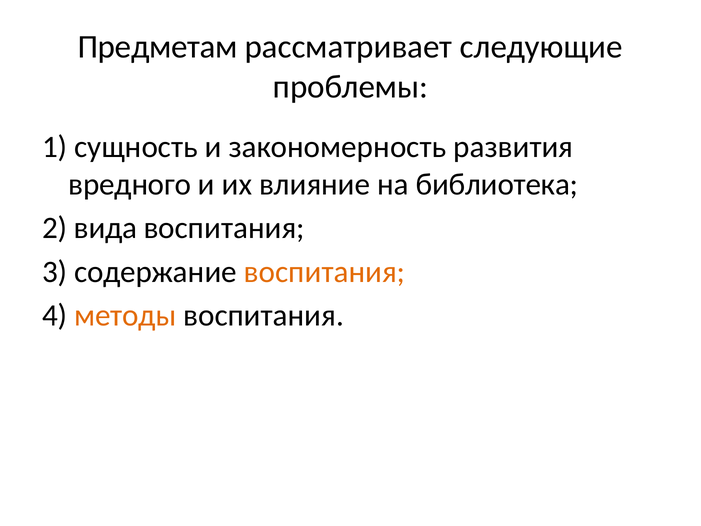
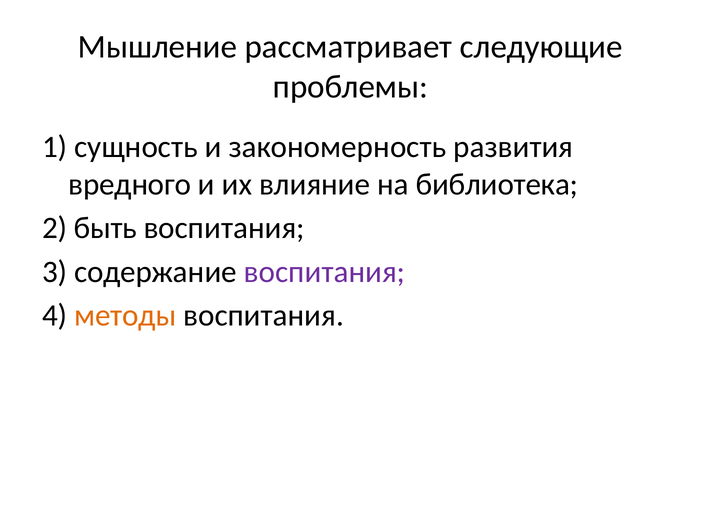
Предметам: Предметам -> Мышление (158, 47)
вида: вида -> быть (106, 228)
воспитания colour: orange -> purple (325, 272)
